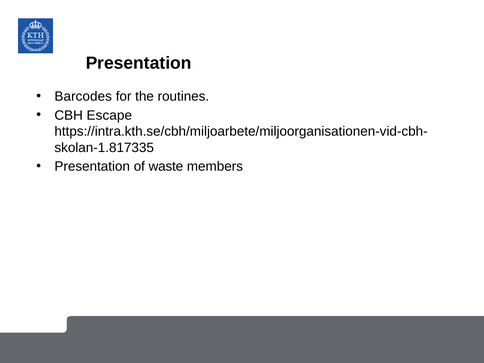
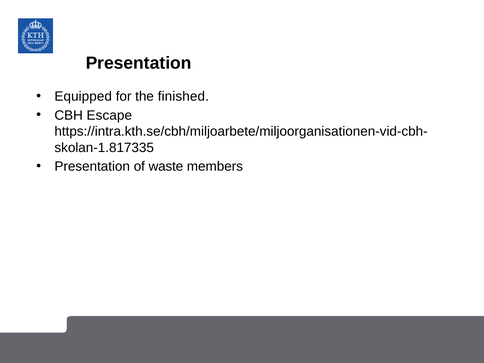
Barcodes: Barcodes -> Equipped (83, 96)
routines: routines -> finished (183, 96)
